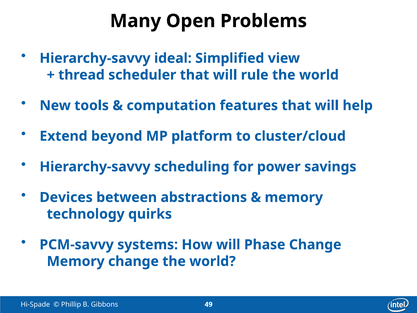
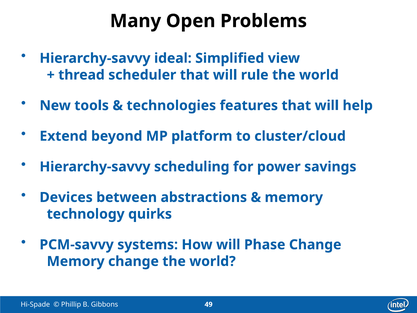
computation: computation -> technologies (171, 105)
